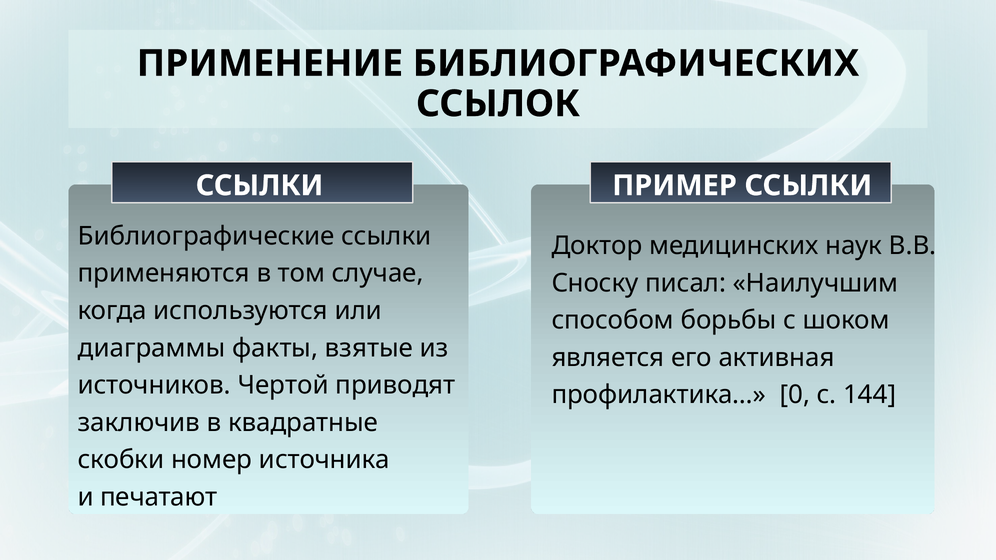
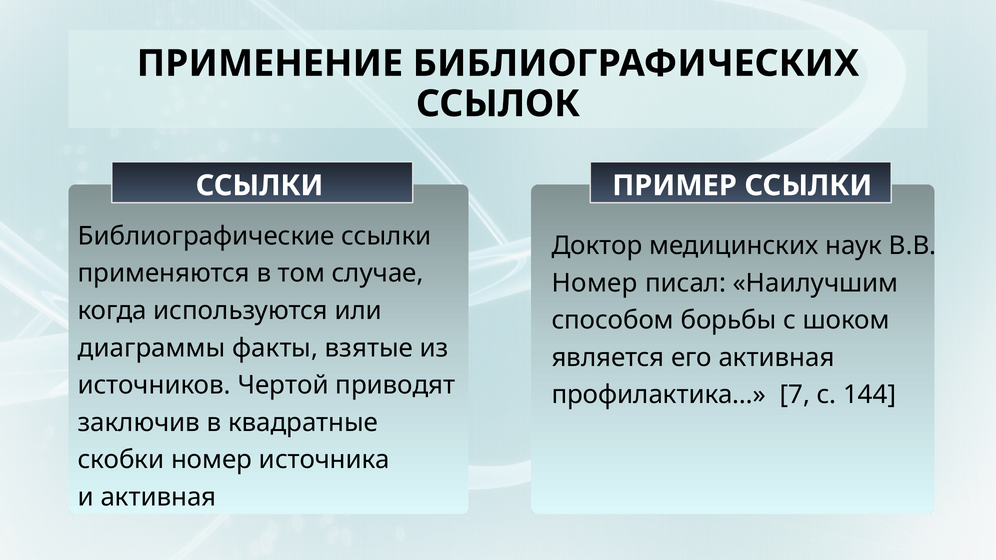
Сноску: Сноску -> Номер (595, 283)
0: 0 -> 7 (795, 395)
и печатают: печатают -> активная (158, 497)
